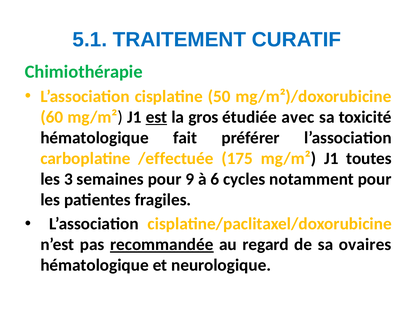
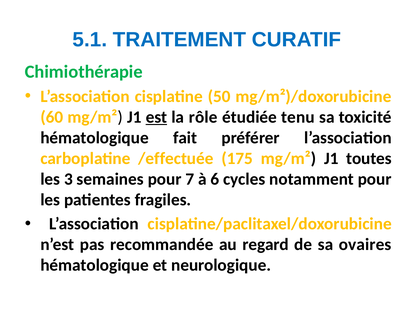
gros: gros -> rôle (203, 117)
avec: avec -> tenu (298, 117)
9: 9 -> 7 (190, 179)
recommandée underline: present -> none (162, 245)
